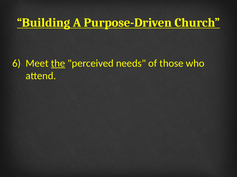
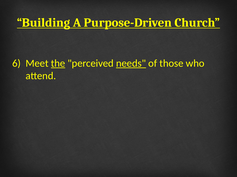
needs underline: none -> present (131, 64)
